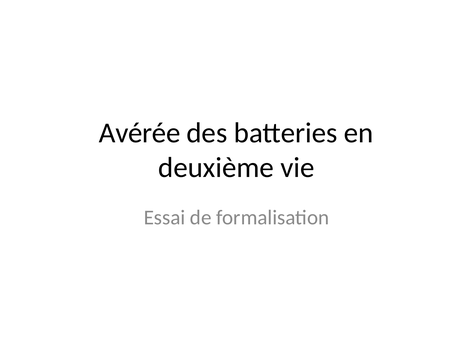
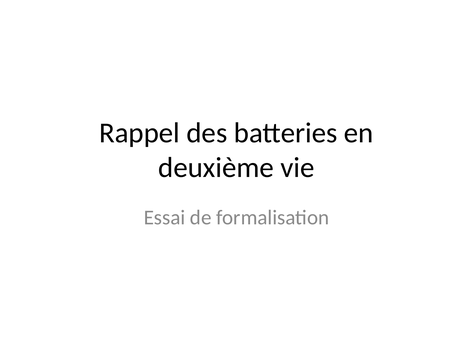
Avérée: Avérée -> Rappel (140, 133)
